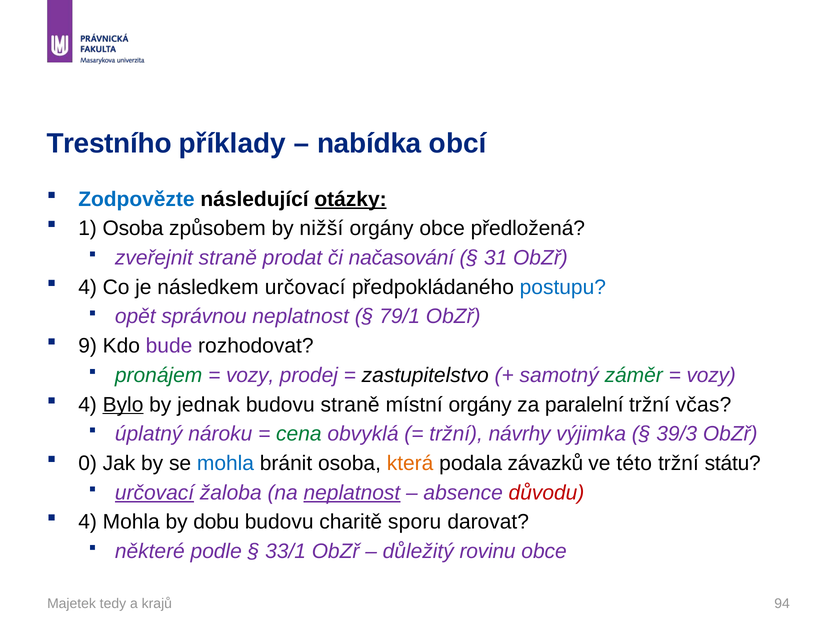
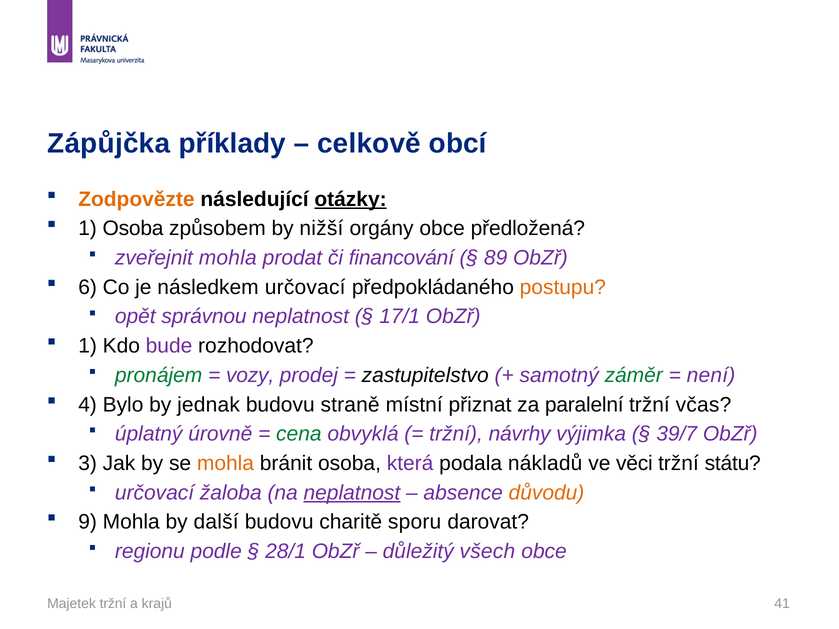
Trestního: Trestního -> Zápůjčka (109, 144)
nabídka: nabídka -> celkově (369, 144)
Zodpovězte colour: blue -> orange (136, 199)
zveřejnit straně: straně -> mohla (228, 258)
načasování: načasování -> financování (401, 258)
31: 31 -> 89 (496, 258)
4: 4 -> 6 (88, 287)
postupu colour: blue -> orange (563, 287)
79/1: 79/1 -> 17/1 (400, 317)
9: 9 -> 1 (88, 346)
vozy: vozy -> není (711, 375)
Bylo underline: present -> none (123, 405)
místní orgány: orgány -> přiznat (480, 405)
nároku: nároku -> úrovně (220, 434)
39/3: 39/3 -> 39/7 (677, 434)
0: 0 -> 3 (88, 463)
mohla colour: blue -> orange (225, 463)
která colour: orange -> purple (410, 463)
závazků: závazků -> nákladů (545, 463)
této: této -> věci (634, 463)
určovací underline: present -> none (155, 493)
důvodu colour: red -> orange (546, 493)
4: 4 -> 9 (88, 522)
dobu: dobu -> další (216, 522)
některé: některé -> regionu (150, 552)
33/1: 33/1 -> 28/1 (286, 552)
rovinu: rovinu -> všech (487, 552)
Majetek tedy: tedy -> tržní (113, 604)
94: 94 -> 41 (782, 604)
